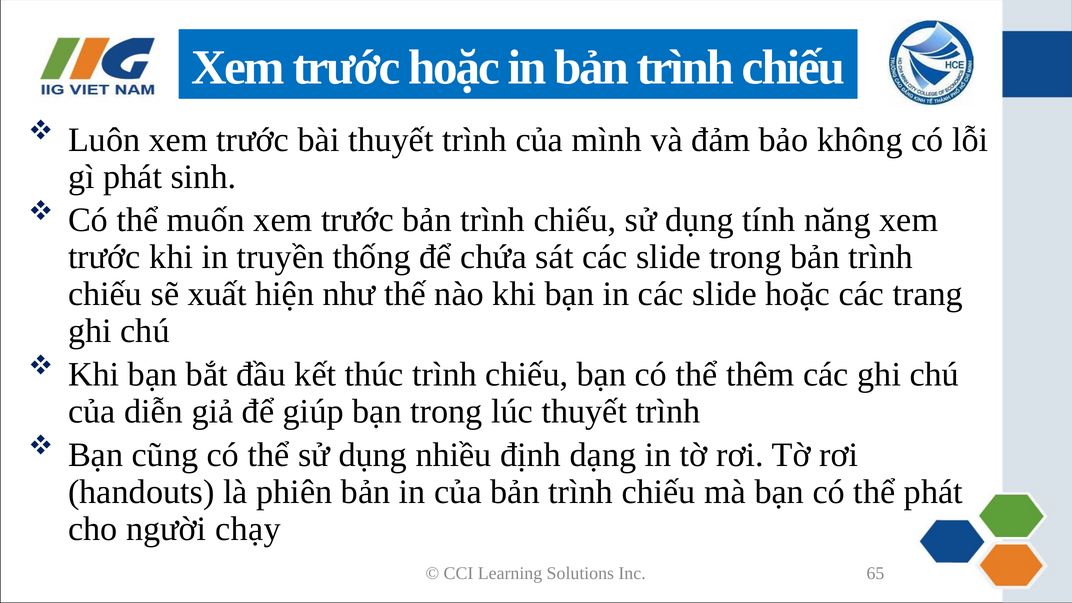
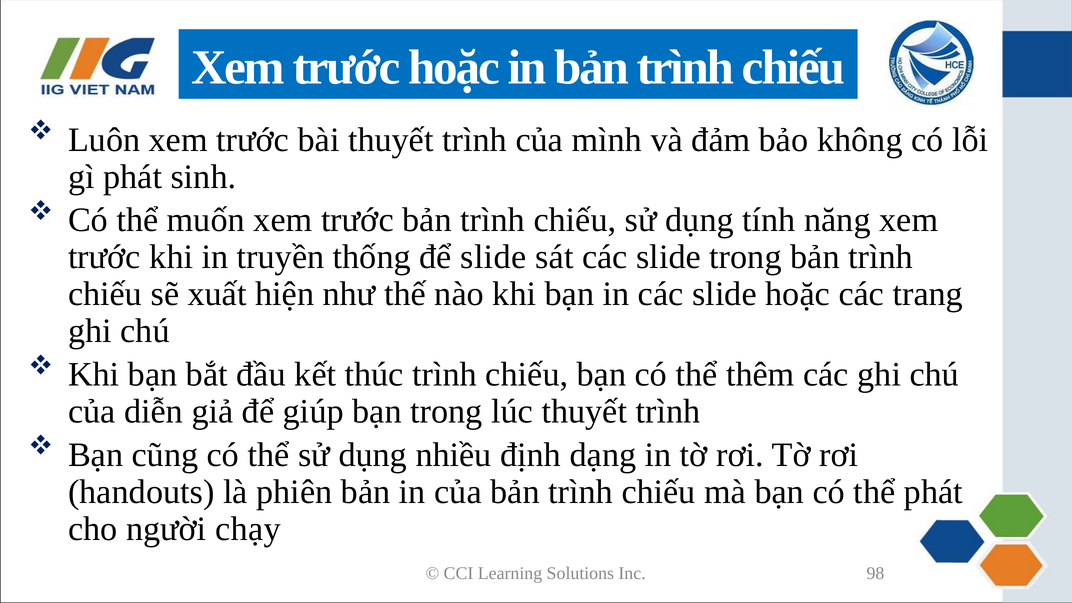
để chứa: chứa -> slide (493, 257)
65: 65 -> 98 (875, 573)
